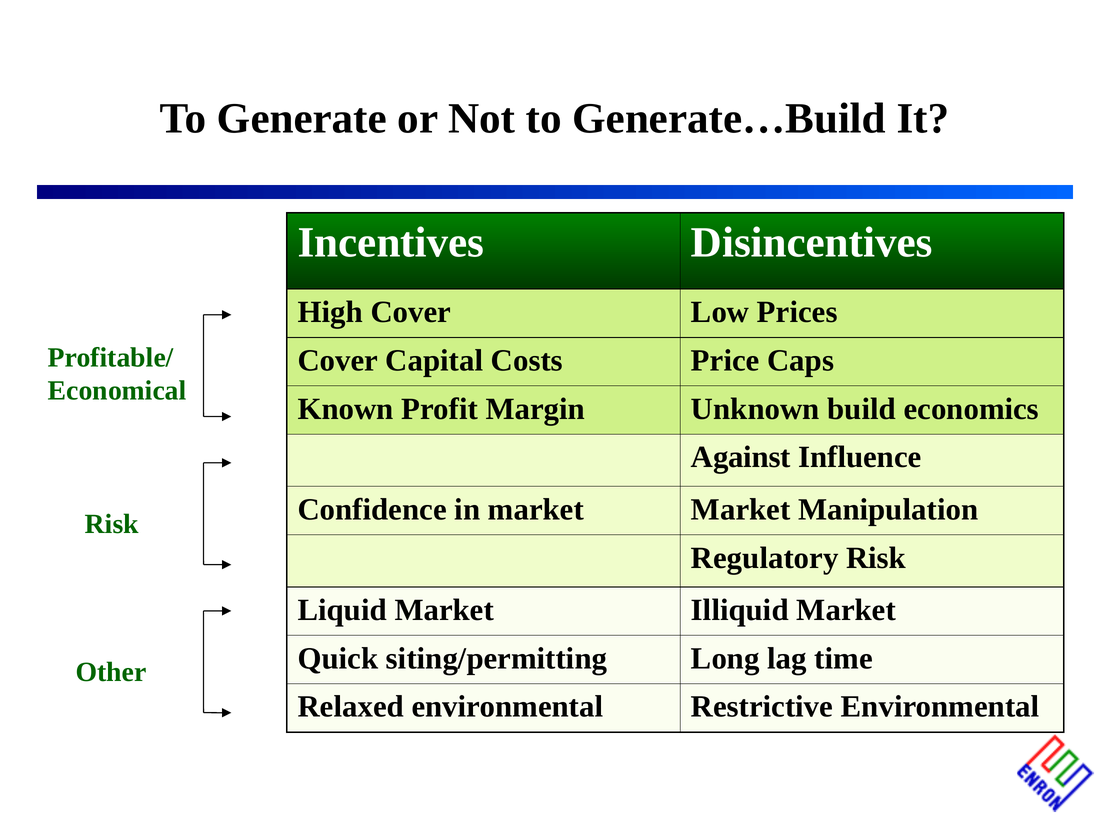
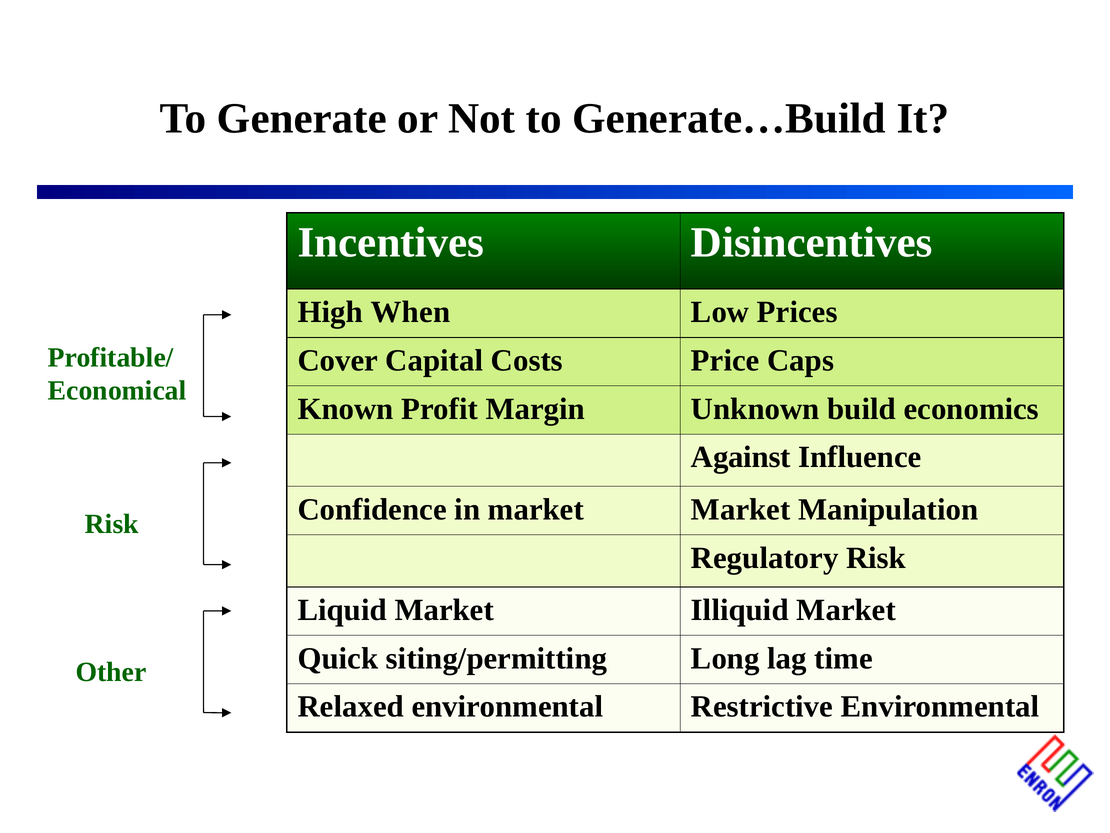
High Cover: Cover -> When (411, 312)
